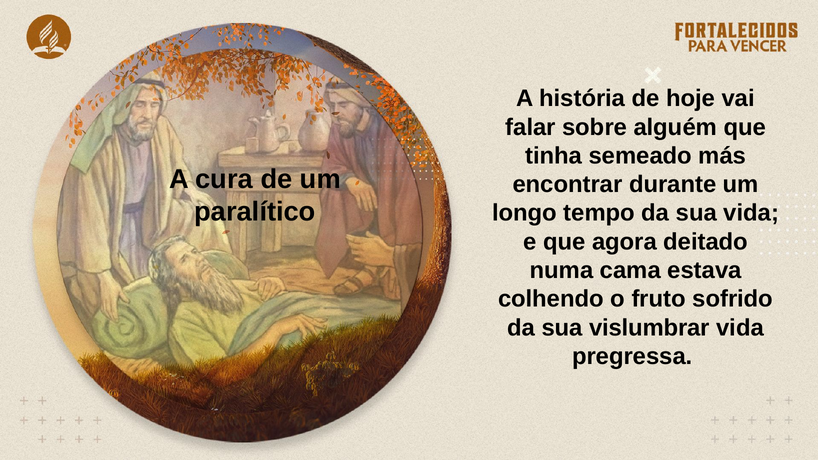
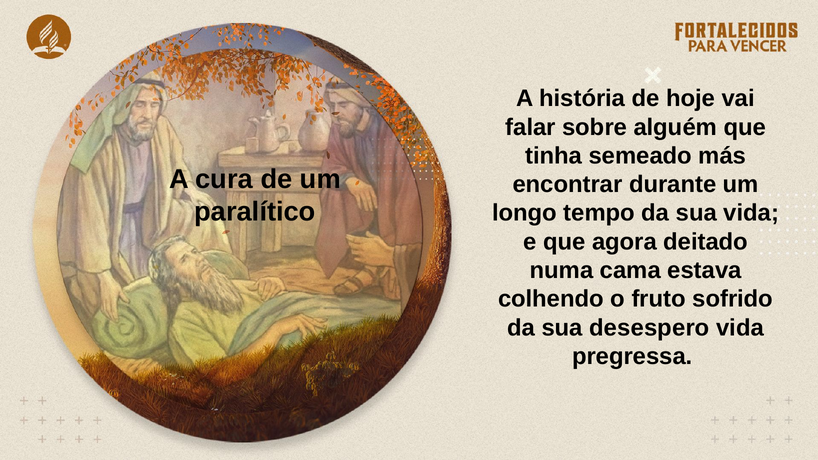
vislumbrar: vislumbrar -> desespero (649, 328)
